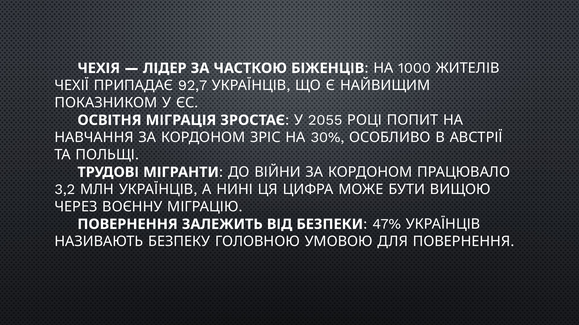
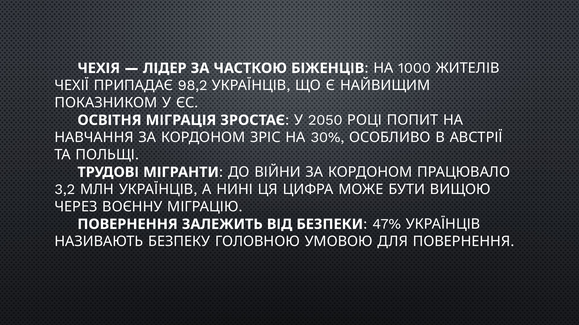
92,7: 92,7 -> 98,2 (193, 86)
2055: 2055 -> 2050 (325, 120)
